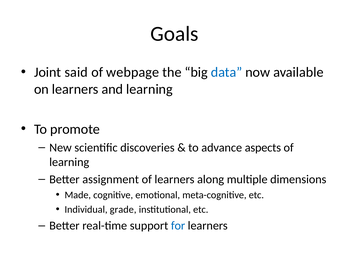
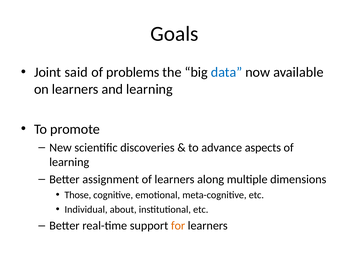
webpage: webpage -> problems (133, 72)
Made: Made -> Those (78, 195)
grade: grade -> about (123, 209)
for colour: blue -> orange (178, 225)
